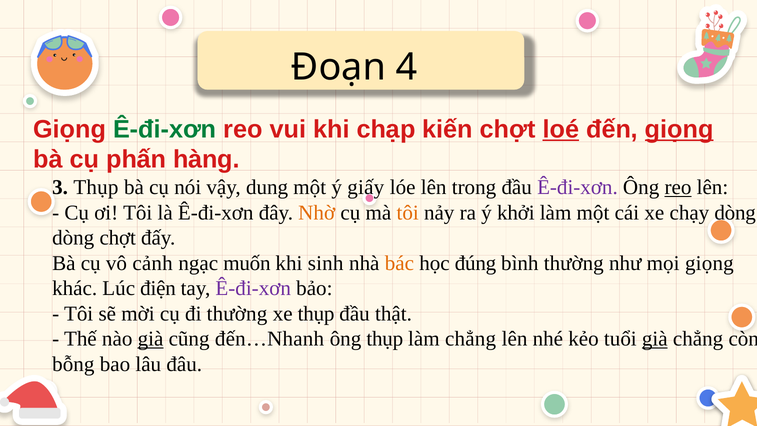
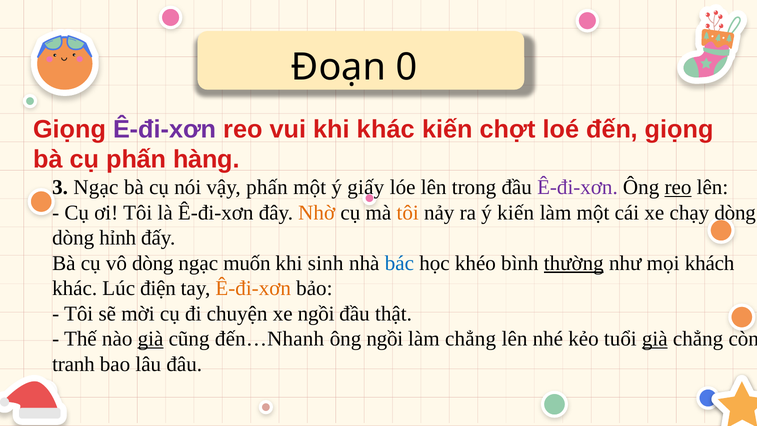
4: 4 -> 0 (407, 67)
Ê-đi-xơn colour: green -> purple (165, 129)
khi chạp: chạp -> khác (386, 129)
loé underline: present -> none (561, 129)
giọng underline: present -> none (679, 129)
3 Thụp: Thụp -> Ngạc (96, 187)
vậy dung: dung -> phấn (267, 187)
ý khởi: khởi -> kiến (516, 213)
dòng chợt: chợt -> hỉnh (118, 238)
vô cảnh: cảnh -> dòng (153, 263)
bác colour: orange -> blue (399, 263)
đúng: đúng -> khéo (475, 263)
thường underline: none -> present (574, 263)
mọi giọng: giọng -> khách (710, 263)
Ê-đi-xơn colour: purple -> orange (253, 288)
đi thường: thường -> chuyện (237, 314)
xe thụp: thụp -> ngồi (316, 314)
ông thụp: thụp -> ngồi (385, 339)
bỗng: bỗng -> tranh (73, 364)
